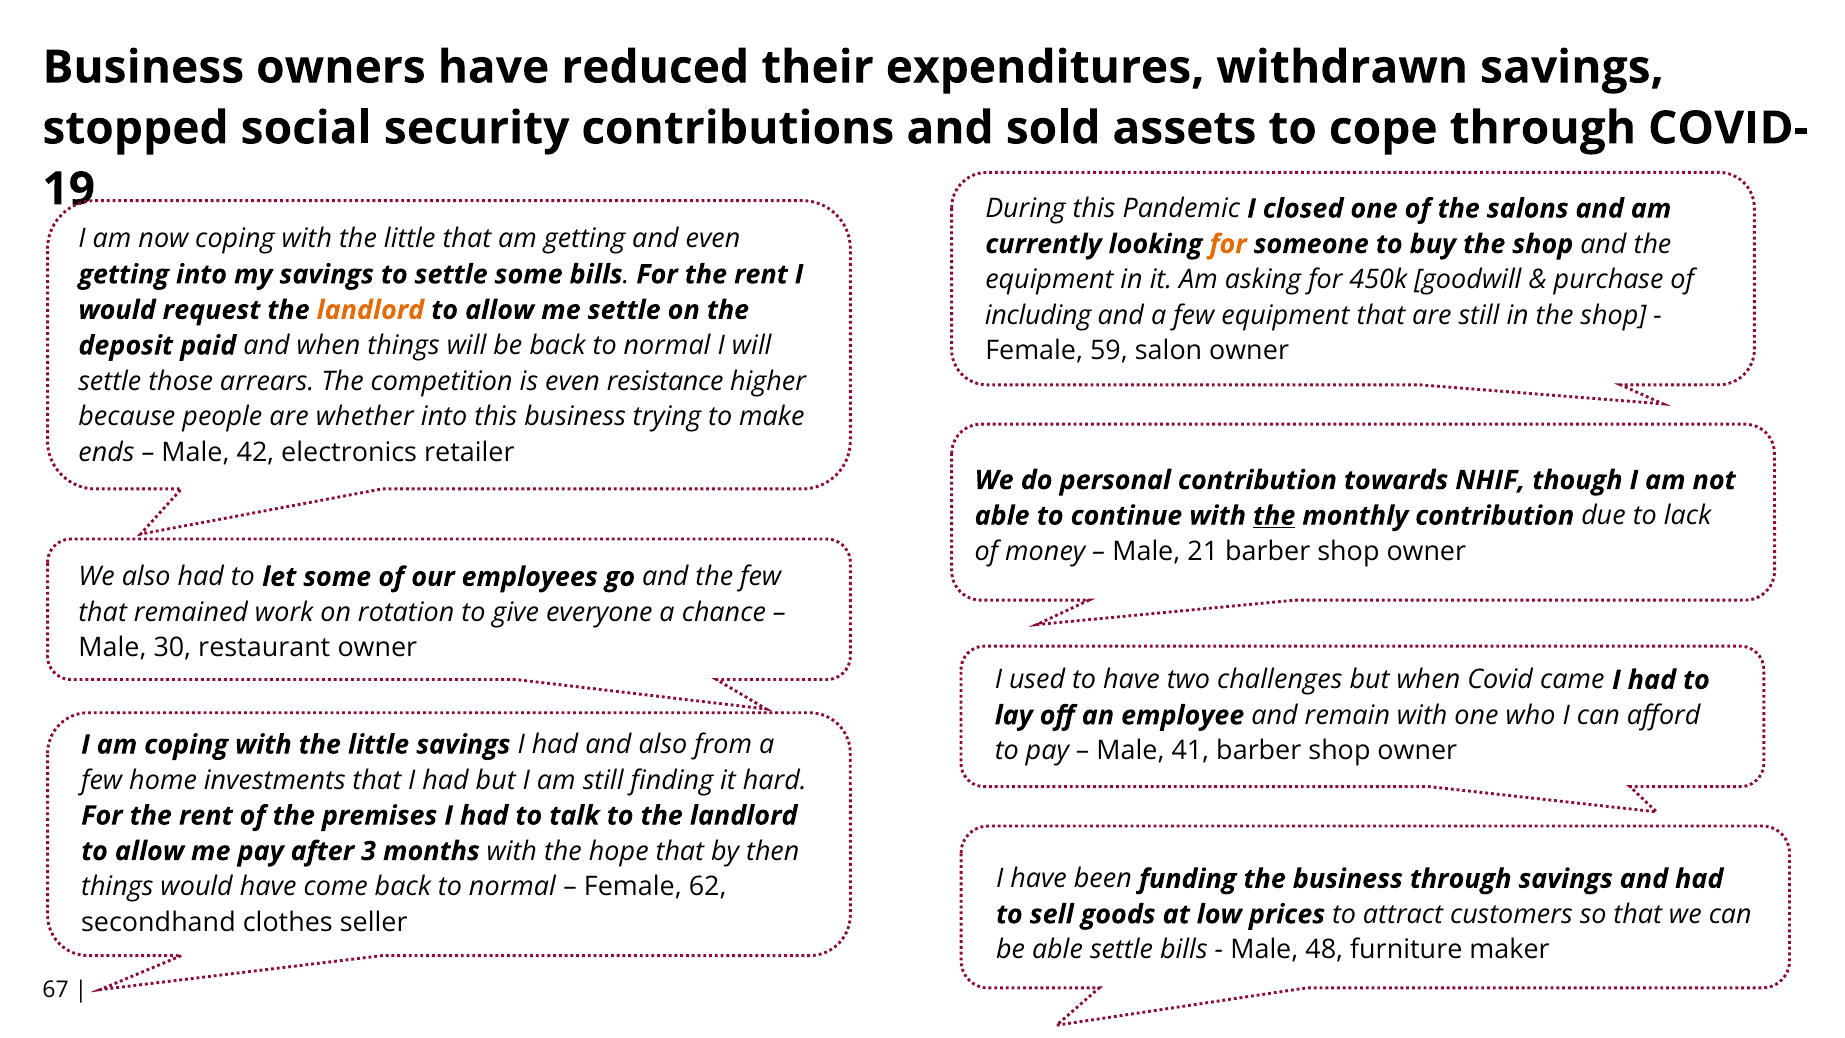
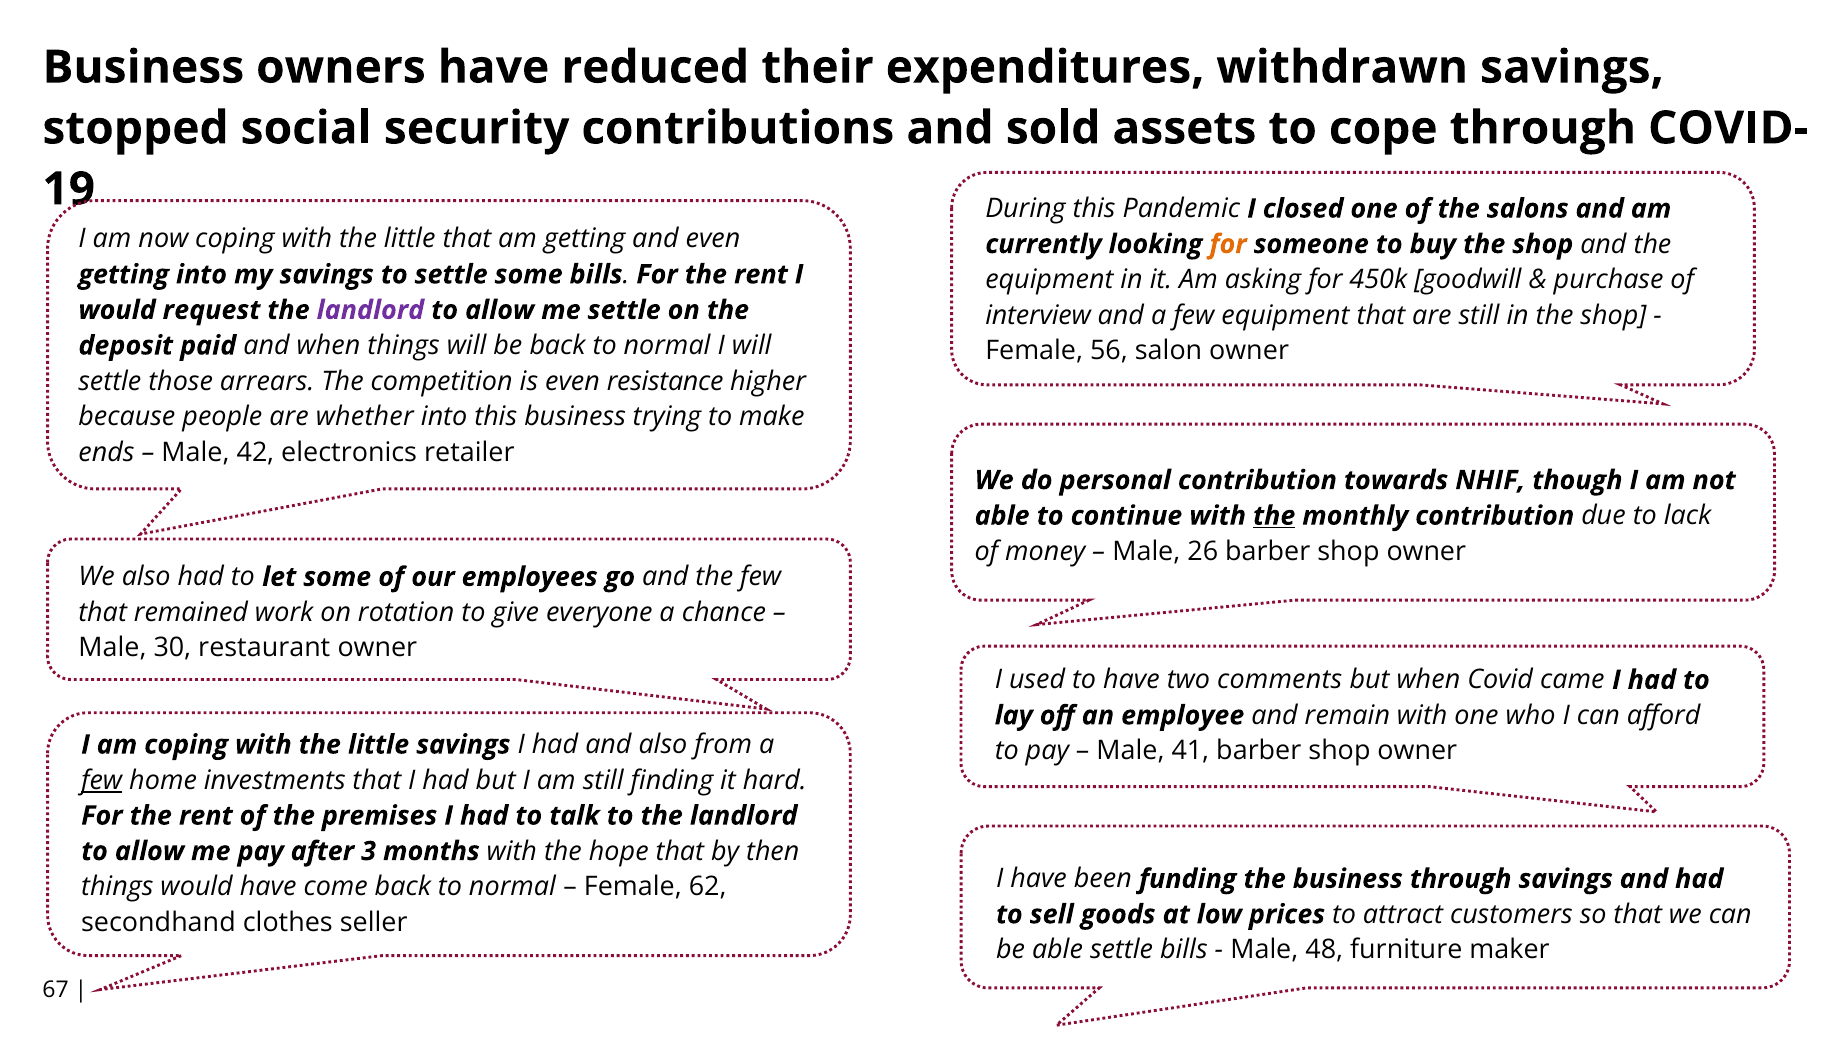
landlord colour: orange -> purple (370, 310)
including: including -> interview (1038, 315)
59: 59 -> 56 (1109, 351)
21: 21 -> 26 (1203, 551)
challenges: challenges -> comments (1280, 680)
few underline: none -> present (102, 780)
